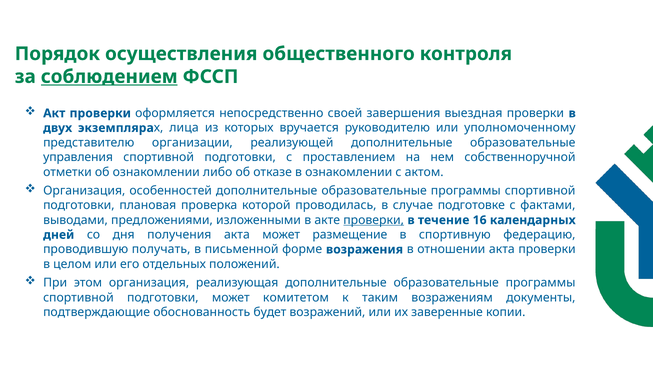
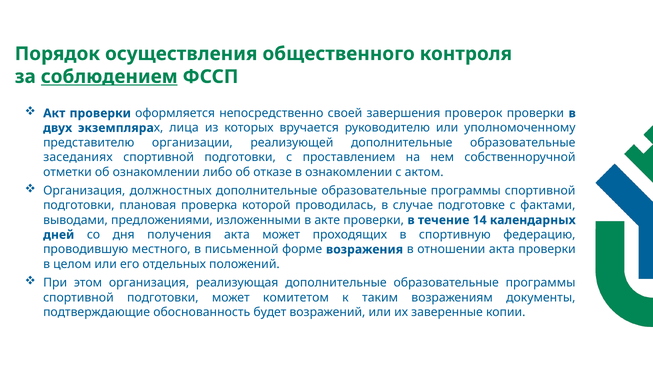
выездная: выездная -> проверок (473, 113)
управления: управления -> заседаниях (78, 157)
особенностей: особенностей -> должностных (171, 191)
проверки underline: present -> none (374, 220)
16: 16 -> 14 (480, 220)
размещение: размещение -> проходящих (350, 235)
получать: получать -> местного (161, 250)
